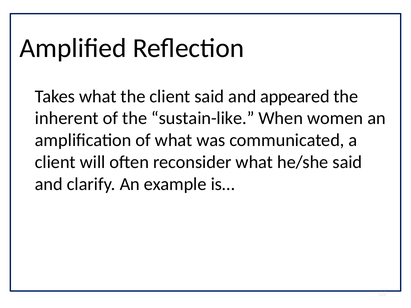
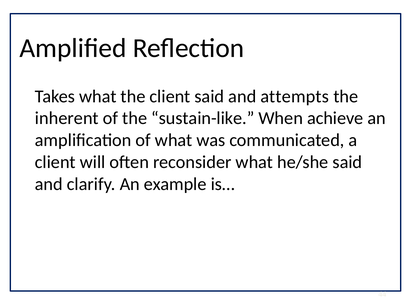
appeared: appeared -> attempts (295, 96)
women: women -> achieve (335, 118)
